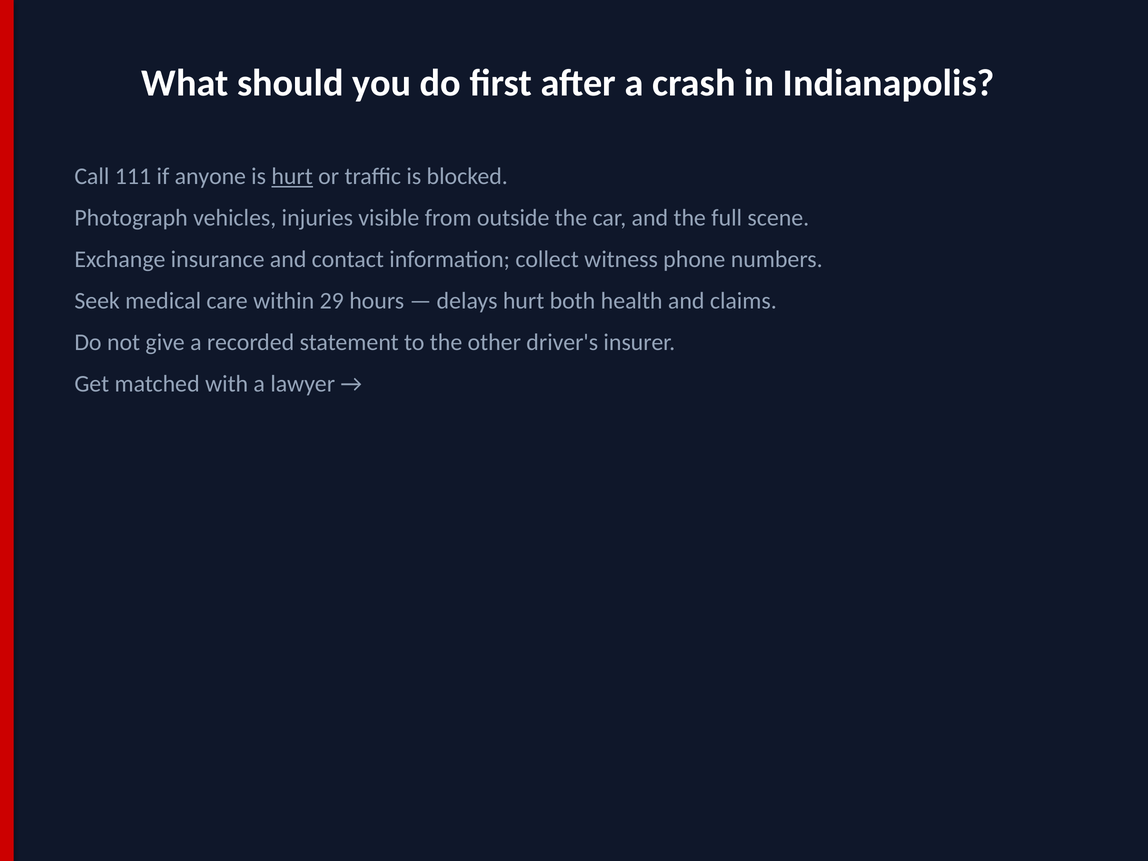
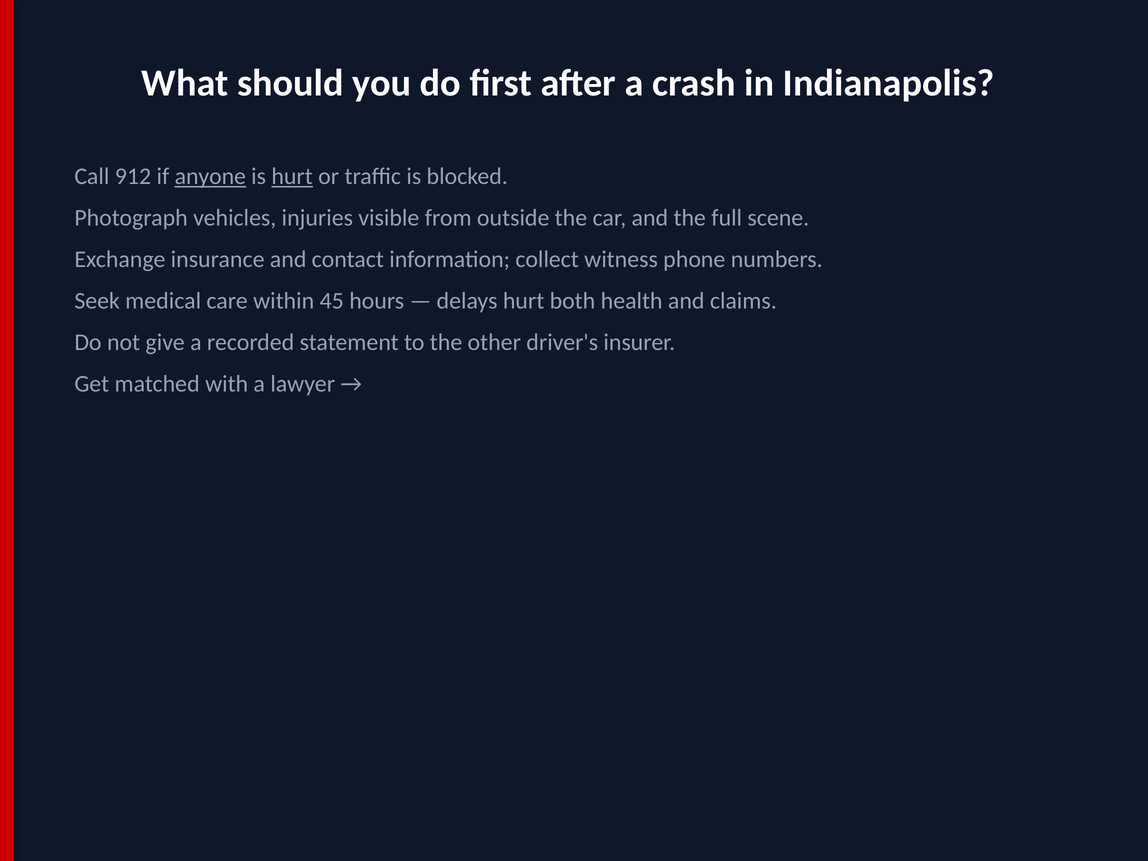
111: 111 -> 912 (133, 177)
anyone underline: none -> present (210, 177)
29: 29 -> 45 (332, 301)
